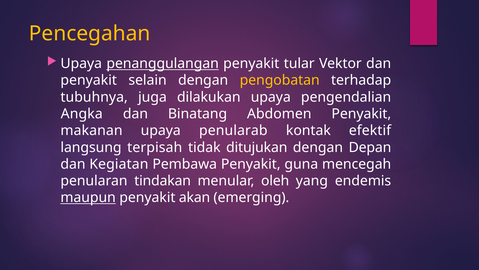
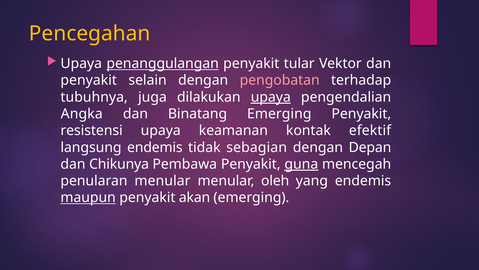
pengobatan colour: yellow -> pink (280, 80)
upaya underline: none -> present (271, 97)
Binatang Abdomen: Abdomen -> Emerging (279, 114)
makanan: makanan -> resistensi (92, 130)
penularab: penularab -> keamanan (233, 130)
langsung terpisah: terpisah -> endemis (155, 147)
ditujukan: ditujukan -> sebagian (257, 147)
Kegiatan: Kegiatan -> Chikunya (119, 164)
guna underline: none -> present (301, 164)
penularan tindakan: tindakan -> menular (162, 181)
